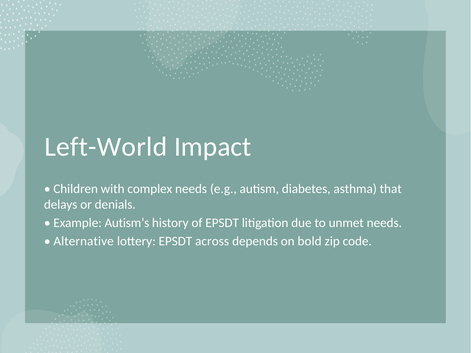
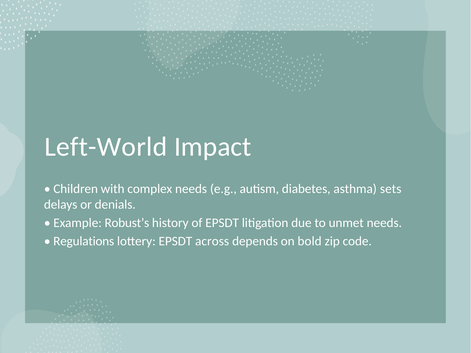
that: that -> sets (391, 189)
Autism’s: Autism’s -> Robust’s (127, 223)
Alternative: Alternative -> Regulations (84, 241)
